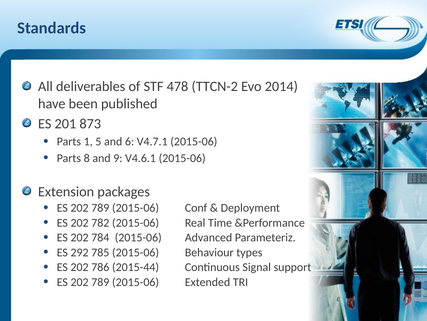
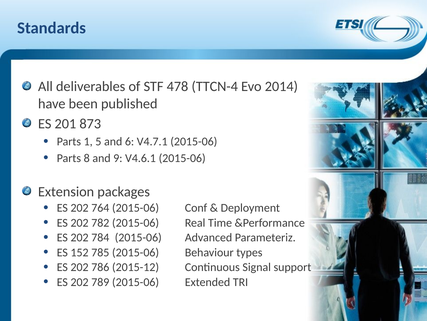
TTCN-2: TTCN-2 -> TTCN-4 (215, 86)
789: 789 -> 764 (100, 207)
292: 292 -> 152 (80, 252)
2015-44: 2015-44 -> 2015-12 (136, 267)
